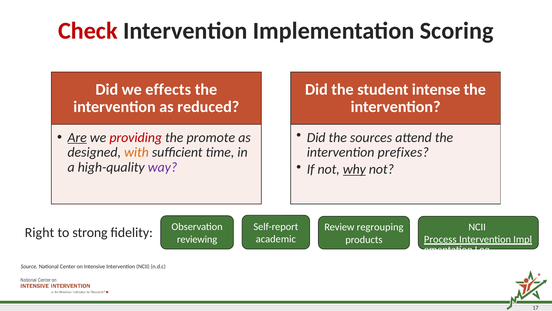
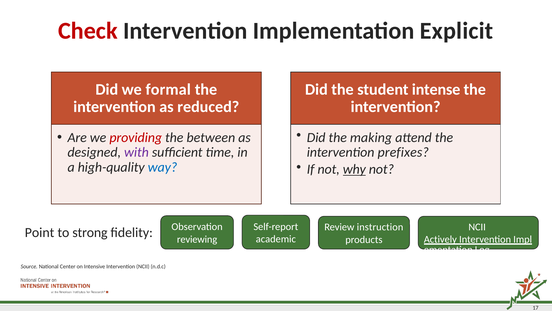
Scoring: Scoring -> Explicit (457, 31)
effects: effects -> formal (168, 89)
sources: sources -> making (371, 137)
Are underline: present -> none (77, 137)
promote: promote -> between (211, 137)
with colour: orange -> purple (136, 152)
way colour: purple -> blue (163, 167)
regrouping: regrouping -> instruction (380, 227)
Right: Right -> Point (40, 232)
Process: Process -> Actively (440, 239)
